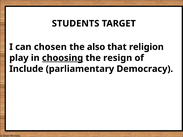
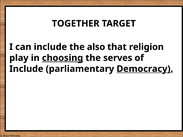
STUDENTS: STUDENTS -> TOGETHER (76, 24)
can chosen: chosen -> include (50, 47)
resign: resign -> serves (118, 58)
Democracy underline: none -> present (145, 69)
